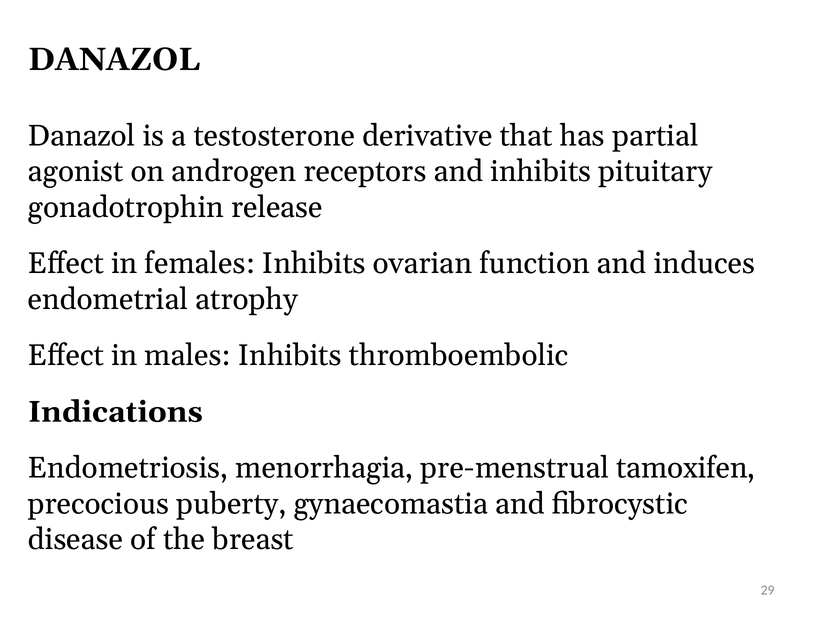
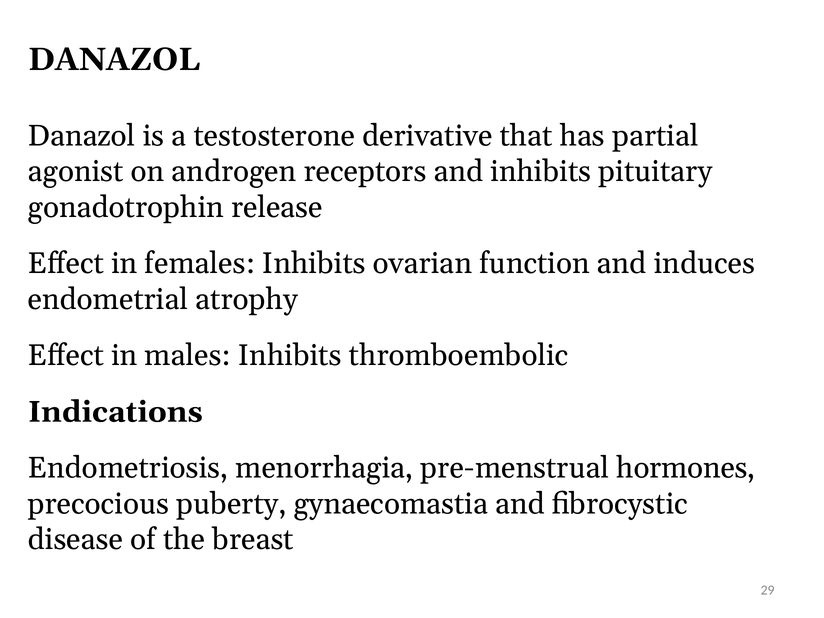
tamoxifen: tamoxifen -> hormones (686, 468)
